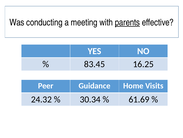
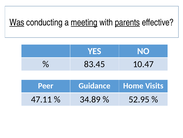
Was underline: none -> present (17, 22)
meeting underline: none -> present (84, 22)
16.25: 16.25 -> 10.47 (143, 64)
24.32: 24.32 -> 47.11 (41, 99)
30.34: 30.34 -> 34.89 (90, 99)
61.69: 61.69 -> 52.95 (139, 99)
